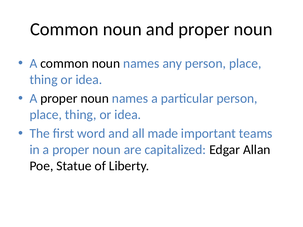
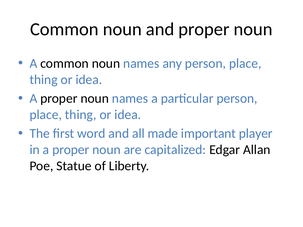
teams: teams -> player (256, 134)
